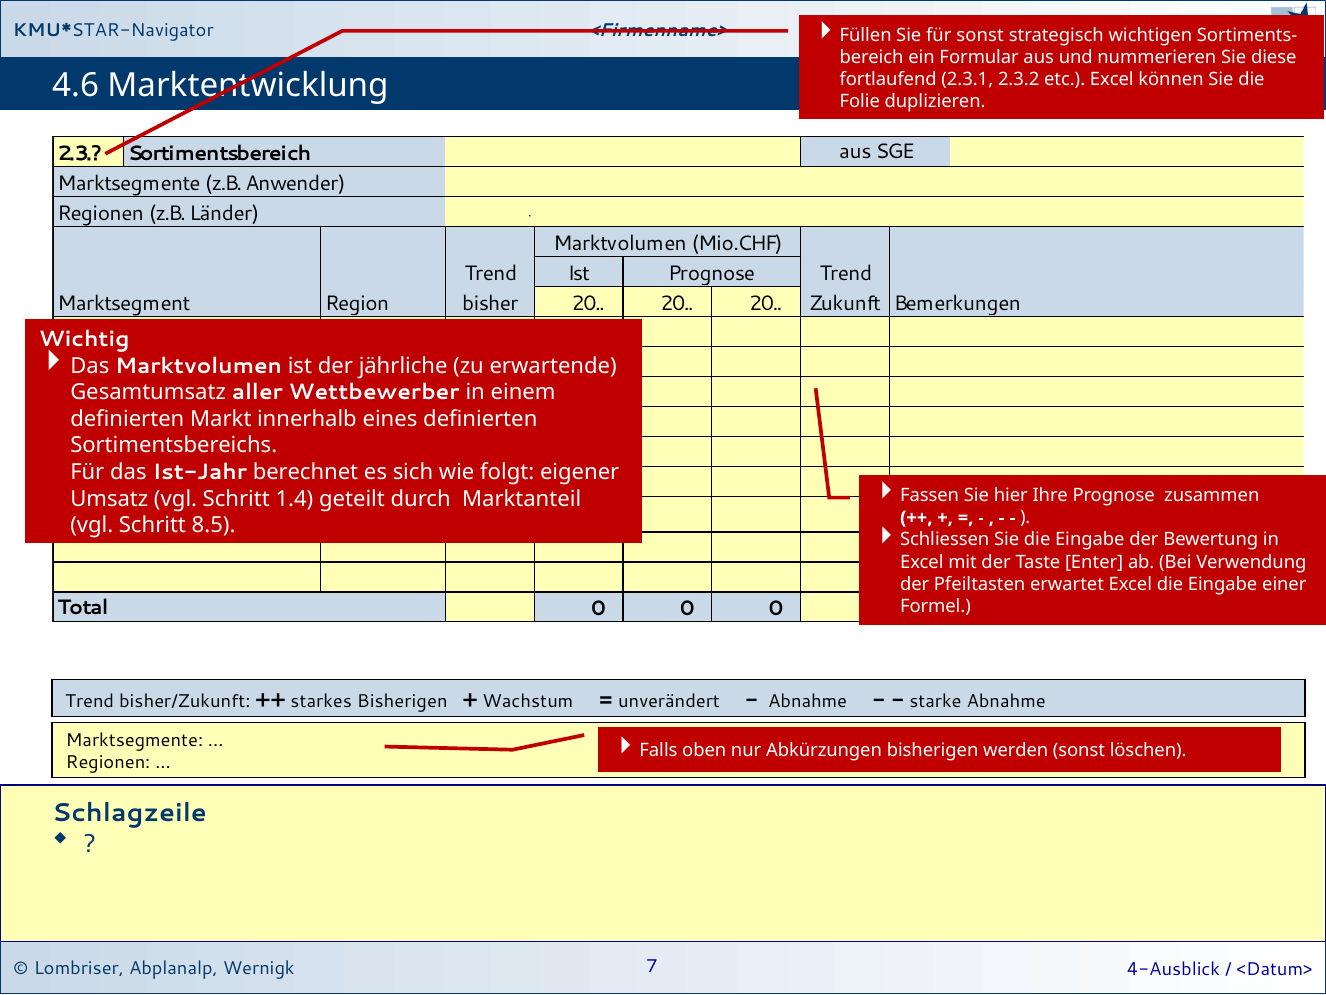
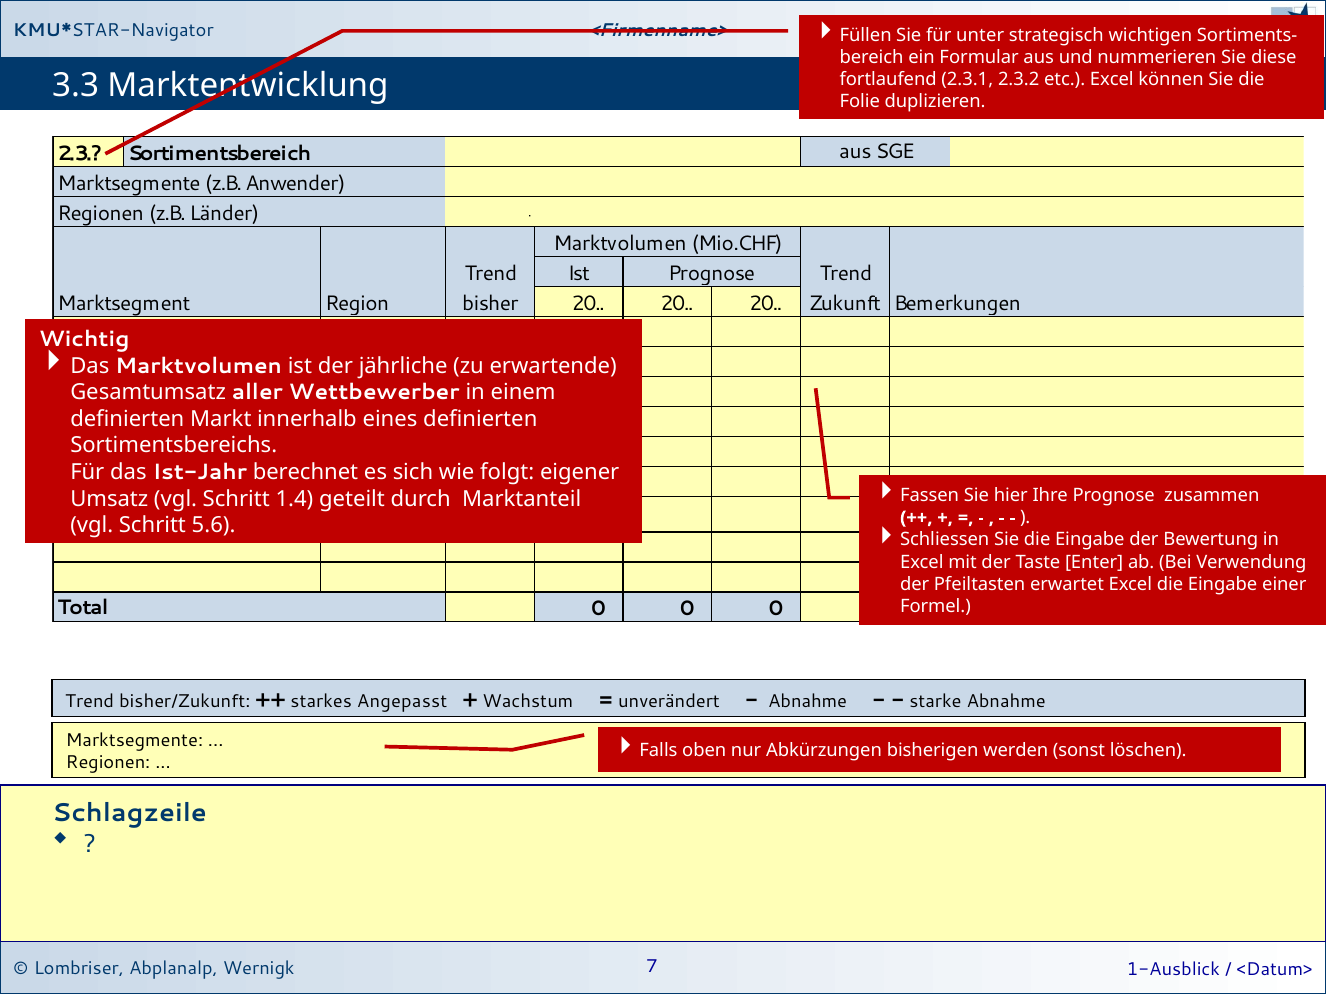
für sonst: sonst -> unter (980, 35)
4.6: 4.6 -> 3.3 (76, 86)
8.5: 8.5 -> 5.6 (214, 525)
starkes Bisherigen: Bisherigen -> Angepasst (402, 701)
4-Ausblick: 4-Ausblick -> 1-Ausblick (1173, 969)
